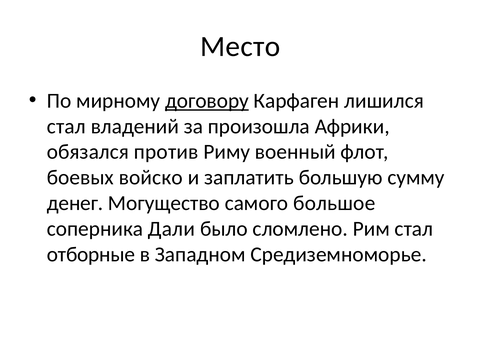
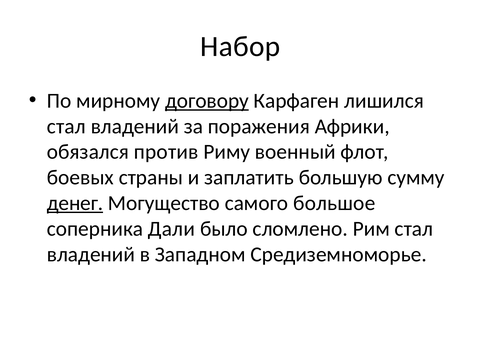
Место: Место -> Набор (240, 47)
произошла: произошла -> поражения (259, 127)
войско: войско -> страны (151, 178)
денег underline: none -> present (75, 204)
отборные: отборные -> владений (91, 255)
